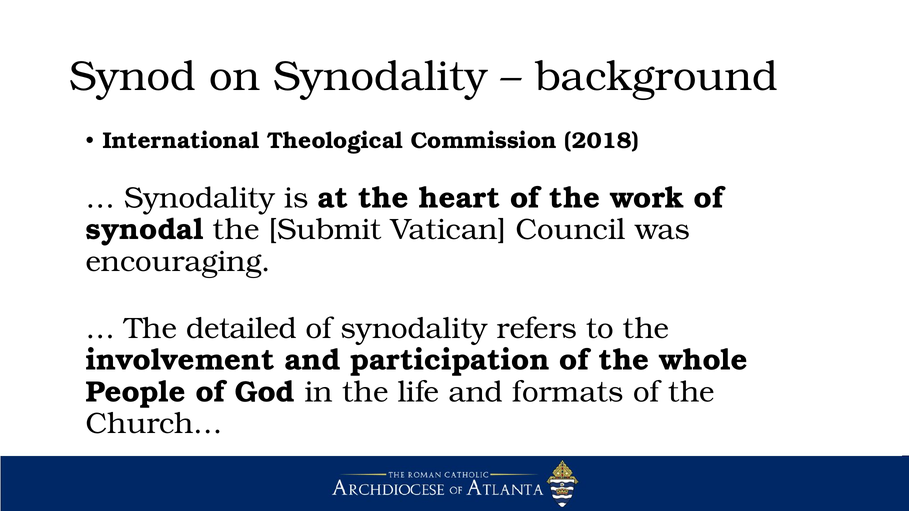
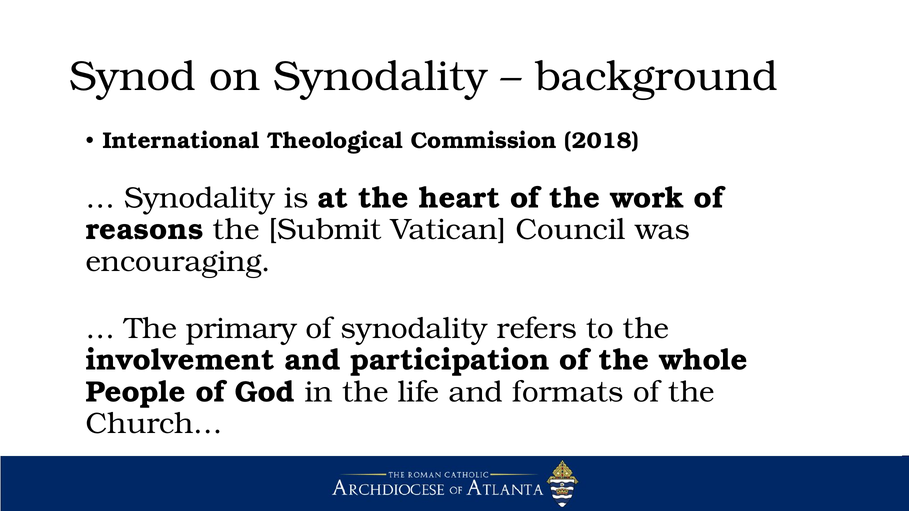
synodal: synodal -> reasons (145, 230)
detailed: detailed -> primary (242, 329)
